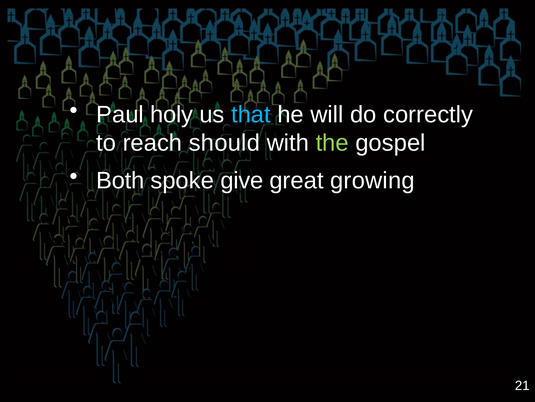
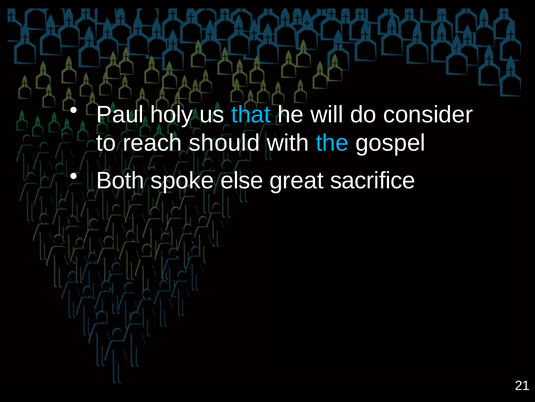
correctly: correctly -> consider (428, 114)
the colour: light green -> light blue (332, 143)
give: give -> else (242, 180)
growing: growing -> sacrifice (373, 180)
